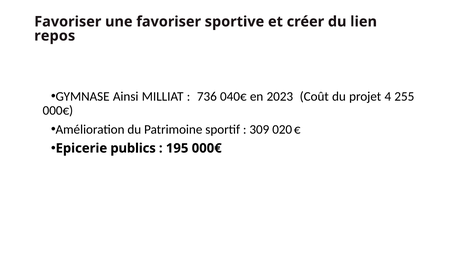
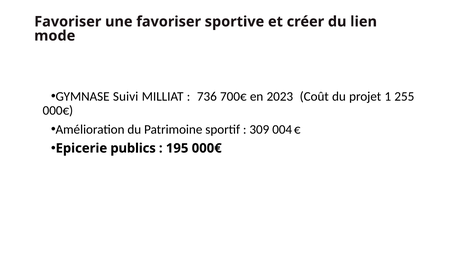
repos: repos -> mode (55, 36)
Ainsi: Ainsi -> Suivi (126, 96)
040€: 040€ -> 700€ (233, 96)
4: 4 -> 1 (388, 96)
020: 020 -> 004 (282, 129)
